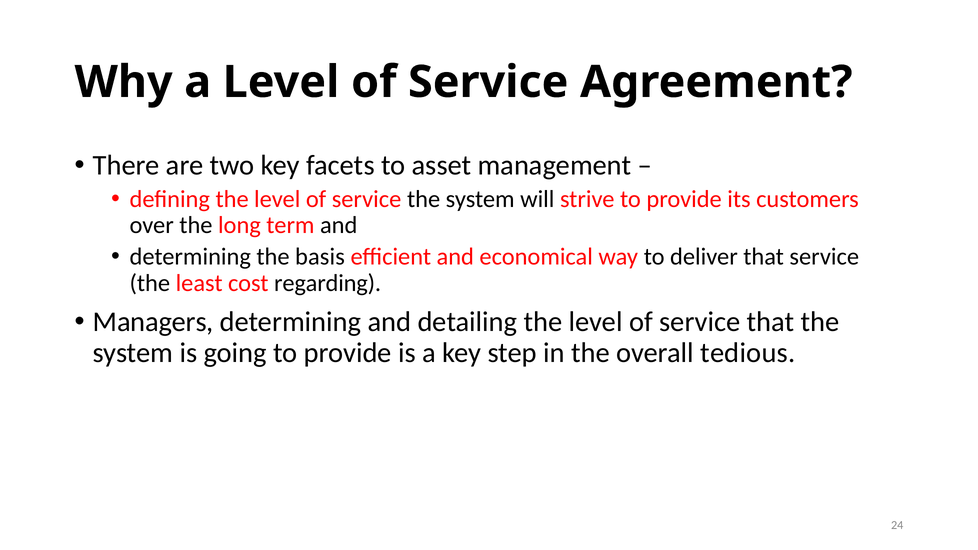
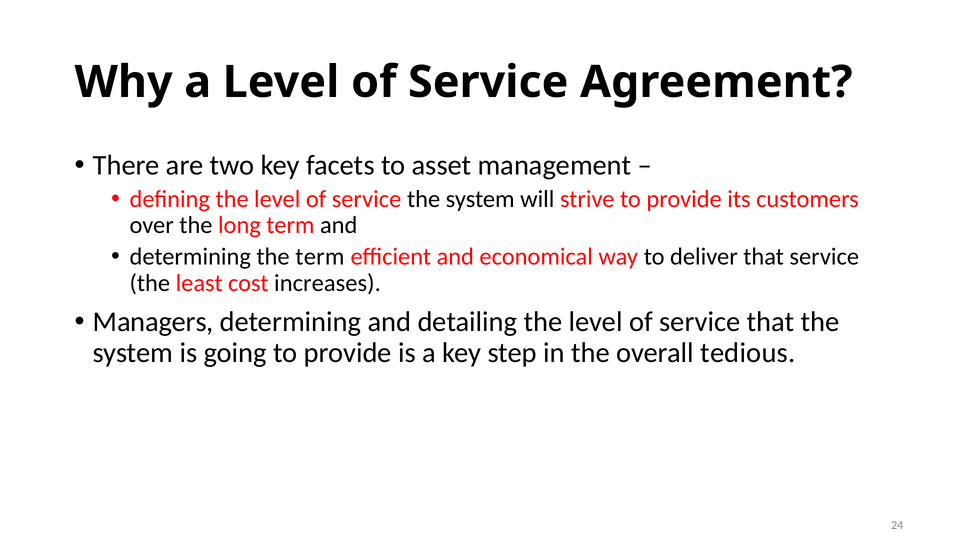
the basis: basis -> term (320, 257)
regarding: regarding -> increases (327, 283)
